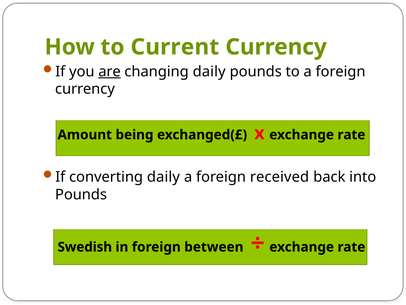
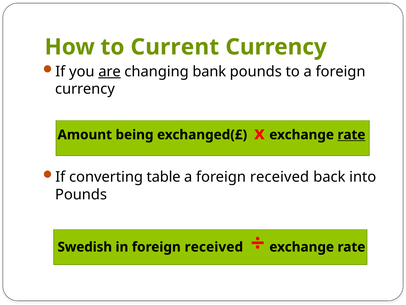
changing daily: daily -> bank (209, 71)
rate underline: none -> present (351, 135)
converting daily: daily -> table (164, 177)
in foreign between: between -> received (214, 247)
